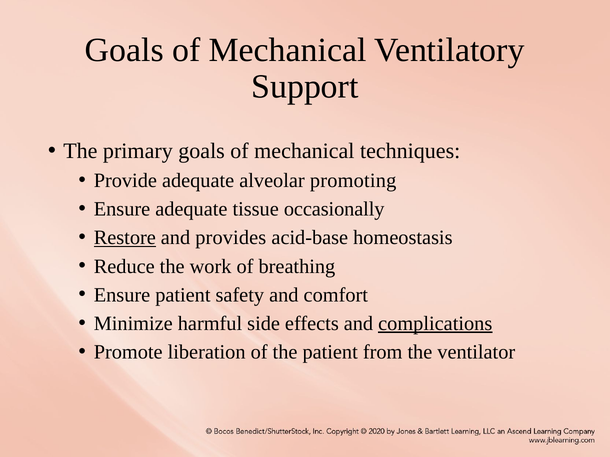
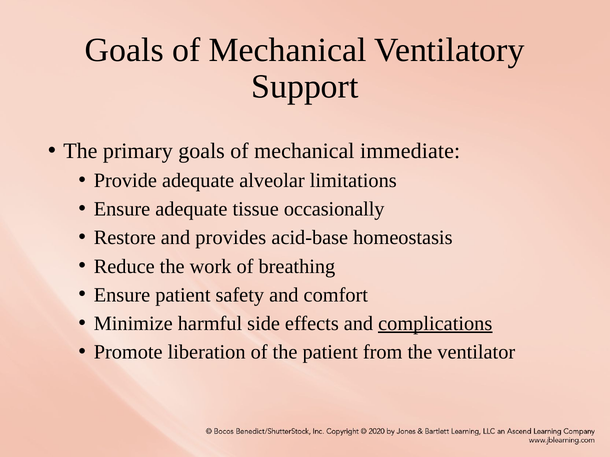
techniques: techniques -> immediate (410, 151)
promoting: promoting -> limitations (353, 181)
Restore underline: present -> none (125, 238)
